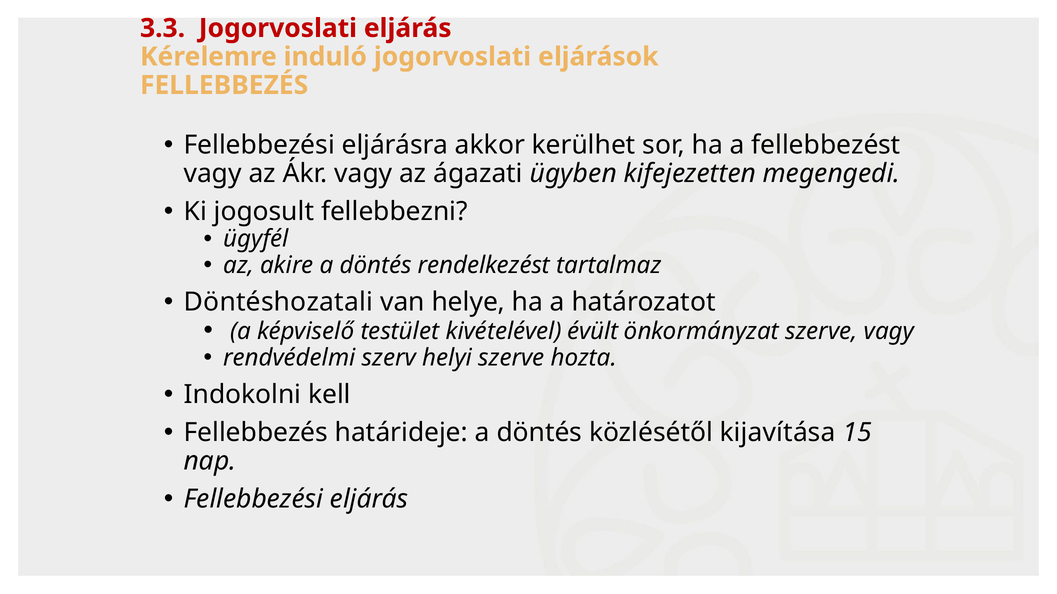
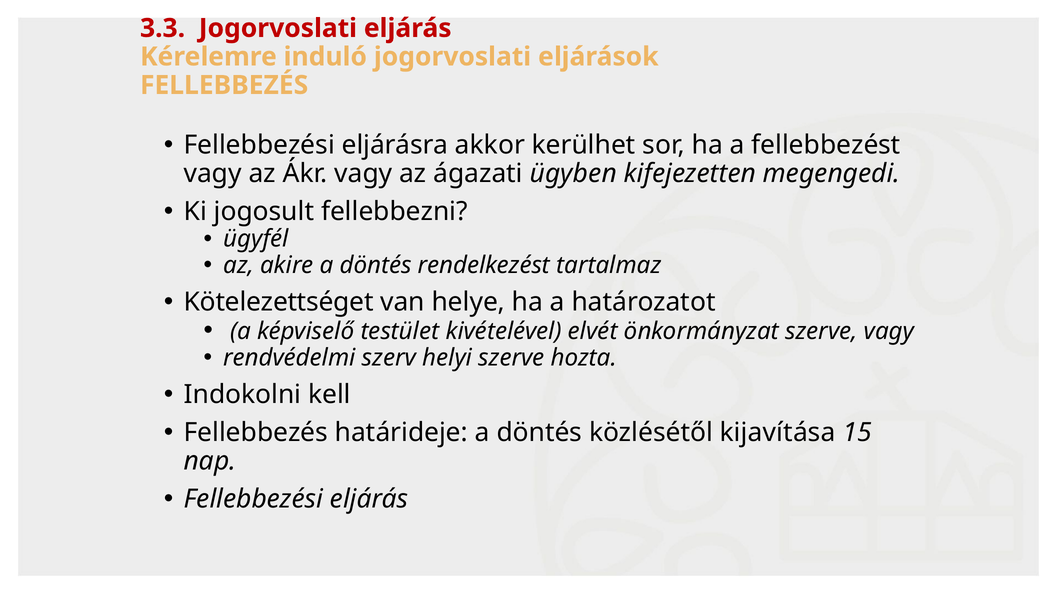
Döntéshozatali: Döntéshozatali -> Kötelezettséget (279, 302)
évült: évült -> elvét (593, 331)
